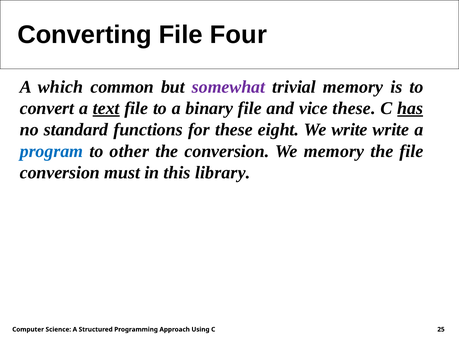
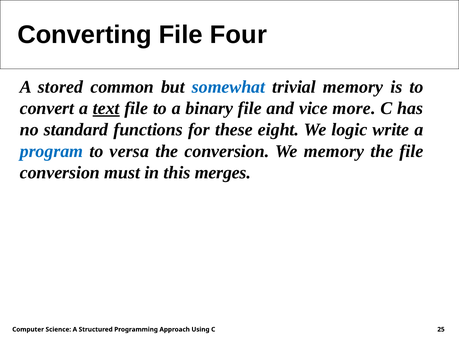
which: which -> stored (61, 87)
somewhat colour: purple -> blue (229, 87)
vice these: these -> more (354, 108)
has underline: present -> none (410, 108)
We write: write -> logic (349, 130)
other: other -> versa (129, 151)
library: library -> merges (223, 173)
